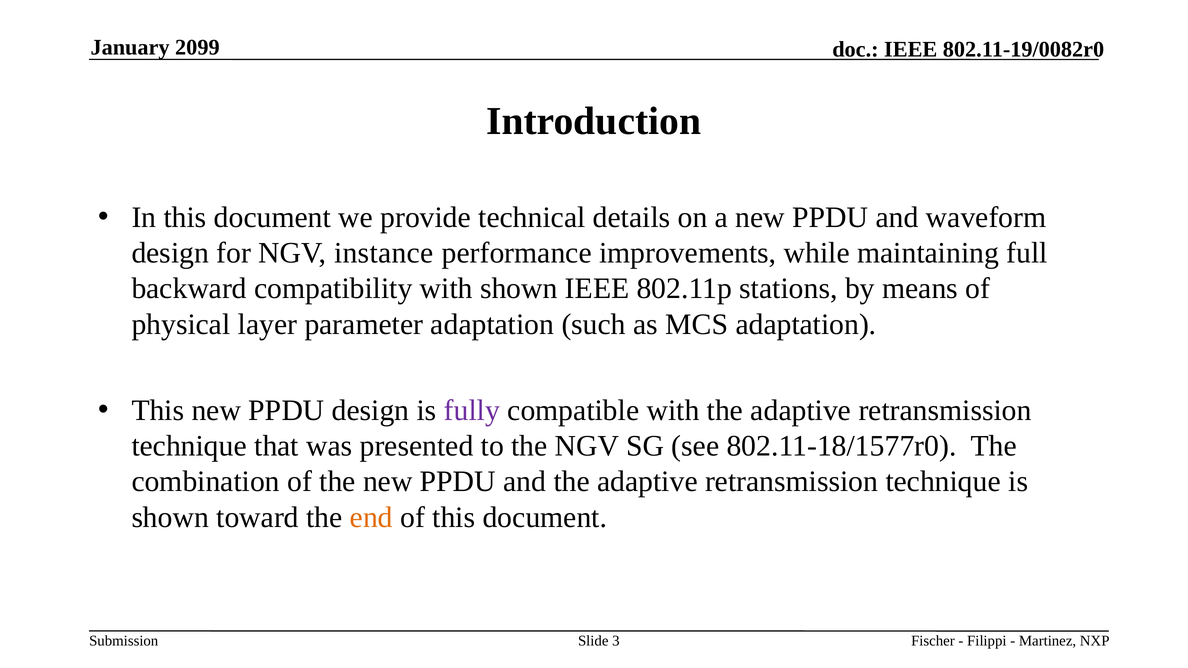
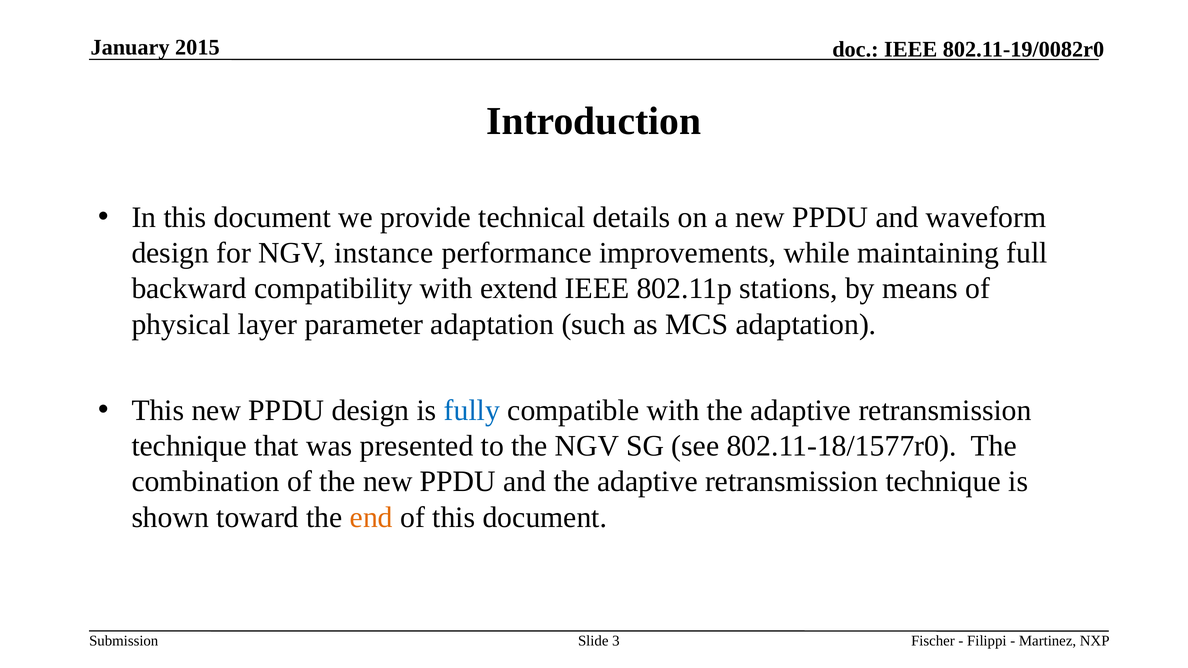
2099: 2099 -> 2015 (197, 47)
with shown: shown -> extend (519, 289)
fully colour: purple -> blue (472, 411)
